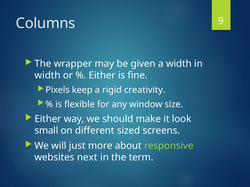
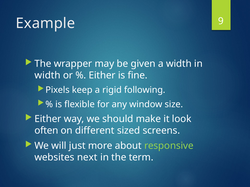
Columns: Columns -> Example (45, 23)
creativity: creativity -> following (145, 90)
small: small -> often (46, 131)
